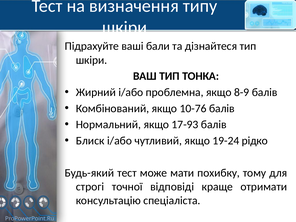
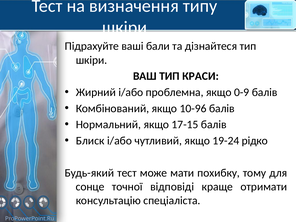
ТОНКА: ТОНКА -> КРАСИ (201, 76)
8-9: 8-9 -> 0-9 (242, 92)
10-76: 10-76 -> 10-96 (193, 108)
17-93: 17-93 -> 17-15 (185, 125)
строгі: строгі -> сонце (90, 187)
